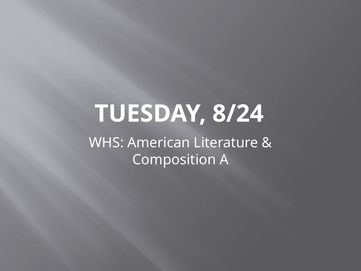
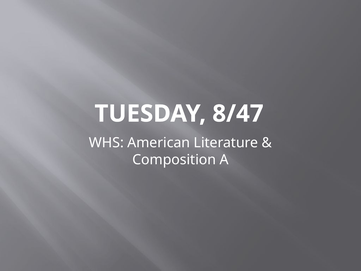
8/24: 8/24 -> 8/47 (238, 114)
